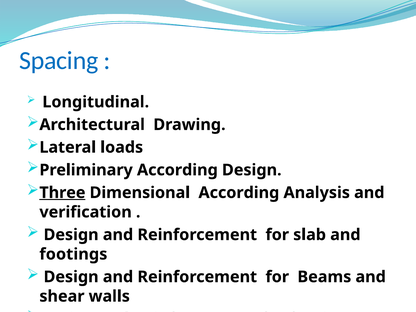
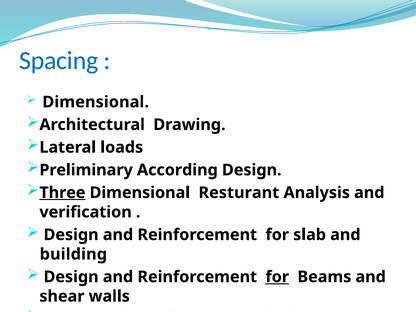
Longitudinal: Longitudinal -> Dimensional (96, 102)
Dimensional According: According -> Resturant (239, 193)
footings: footings -> building (73, 254)
for underline: none -> present (277, 277)
